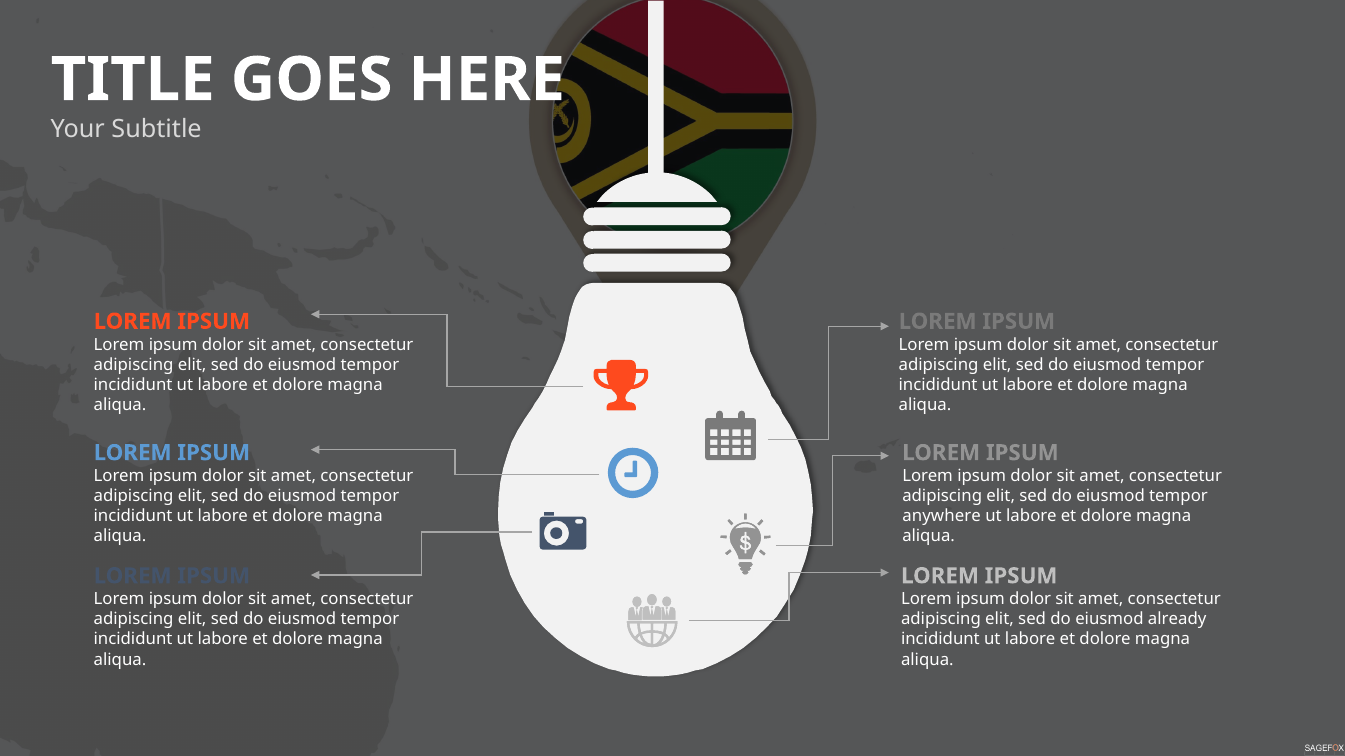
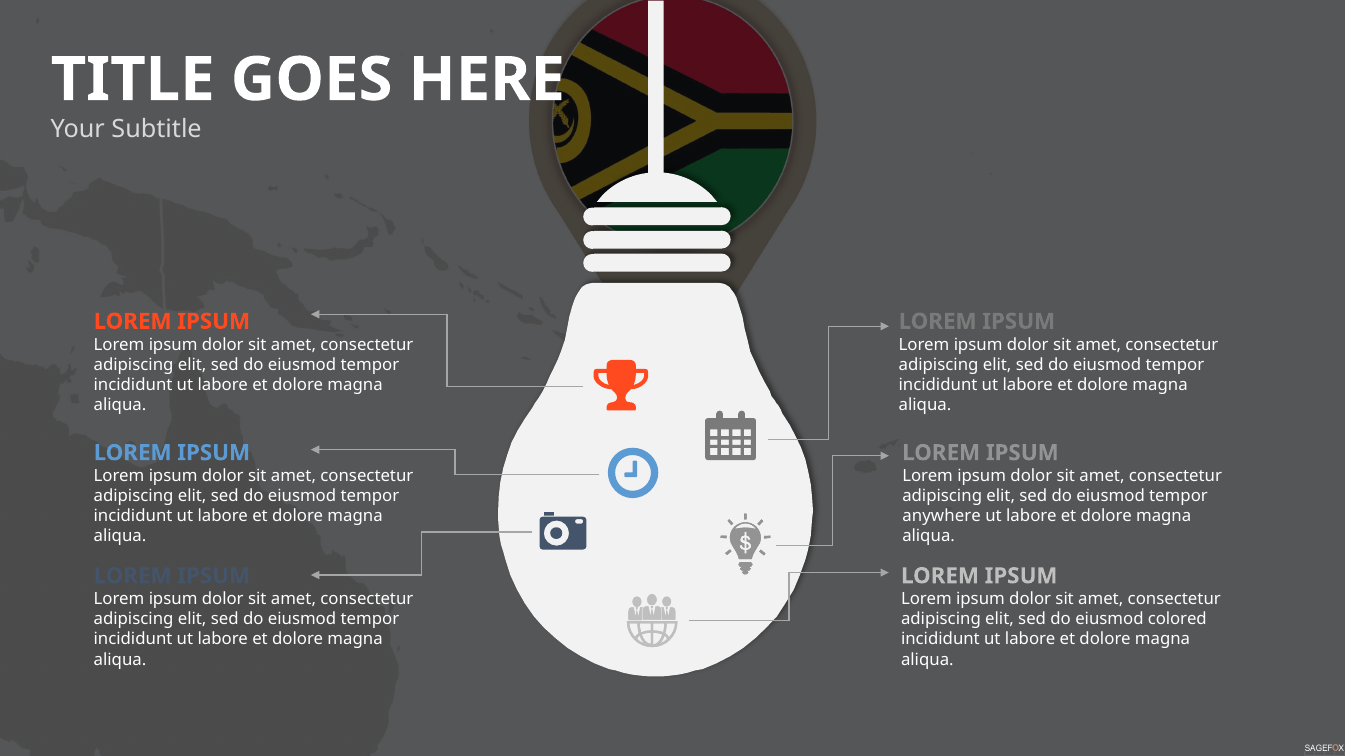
already: already -> colored (1177, 620)
